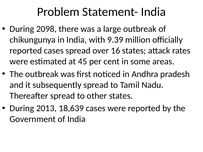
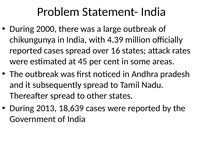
2098: 2098 -> 2000 (46, 29)
9.39: 9.39 -> 4.39 (115, 40)
